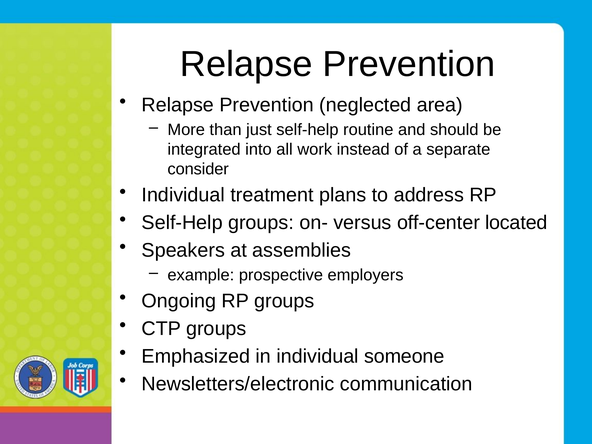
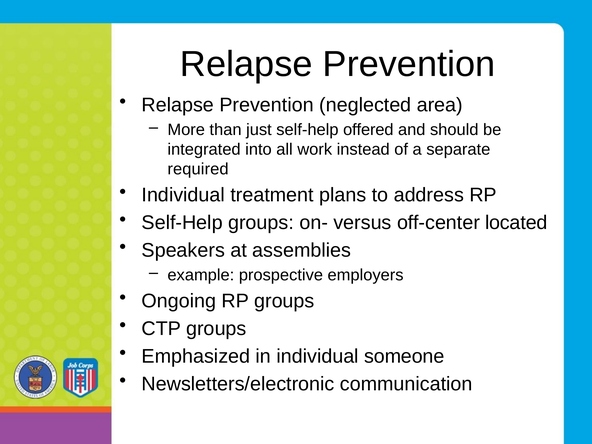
routine: routine -> offered (368, 130)
consider: consider -> required (198, 169)
